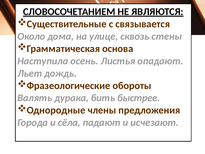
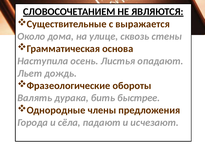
связывается: связывается -> выражается (143, 24)
